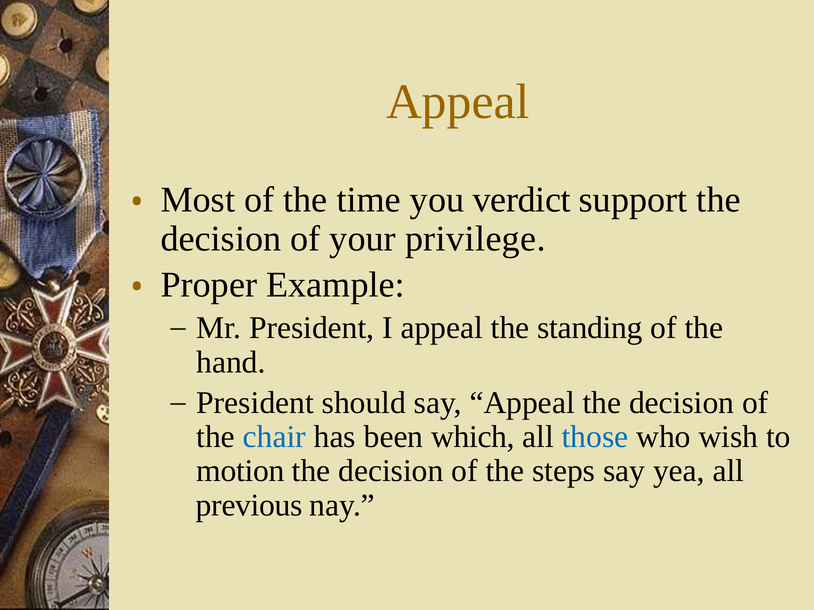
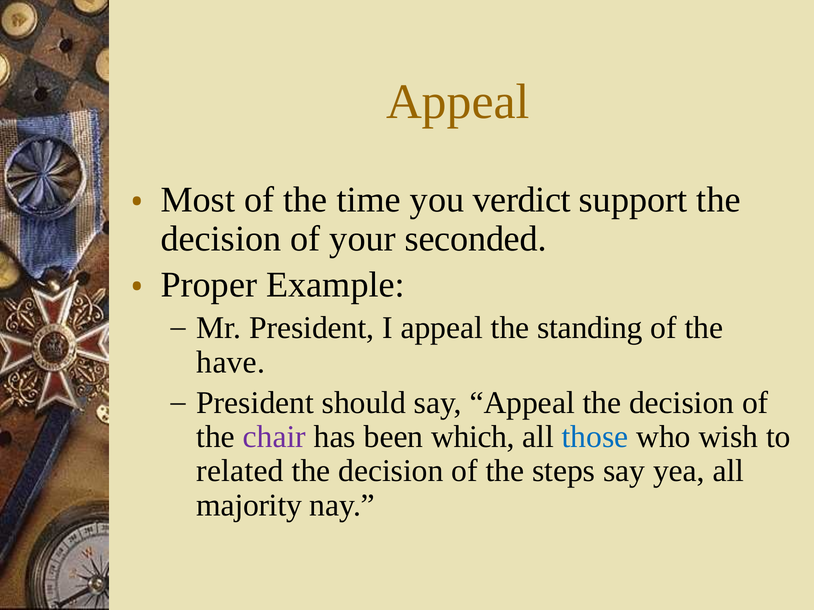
privilege: privilege -> seconded (476, 239)
hand: hand -> have (231, 362)
chair colour: blue -> purple (274, 437)
motion: motion -> related (240, 471)
previous: previous -> majority (249, 506)
